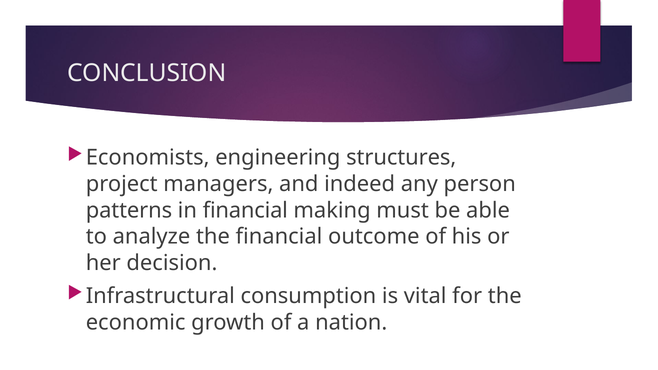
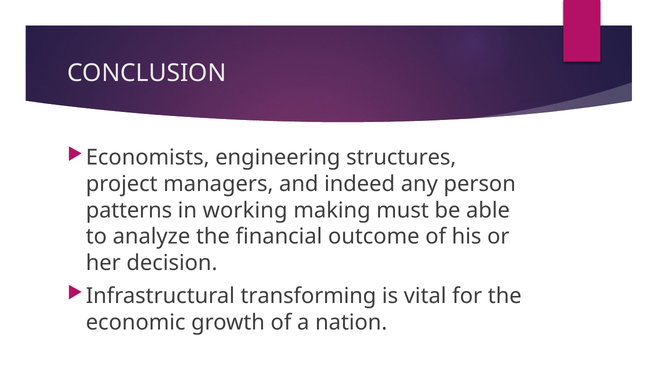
in financial: financial -> working (245, 210)
consumption: consumption -> transforming (308, 296)
